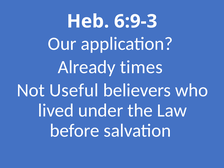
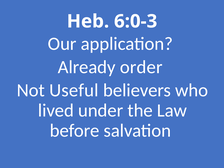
6:9-3: 6:9-3 -> 6:0-3 (136, 21)
times: times -> order (141, 67)
